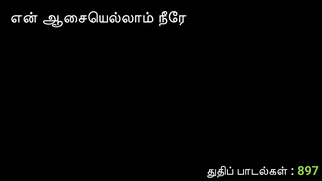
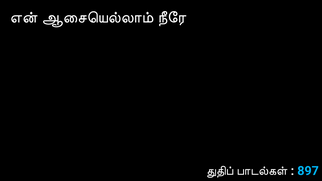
897 colour: light green -> light blue (308, 171)
